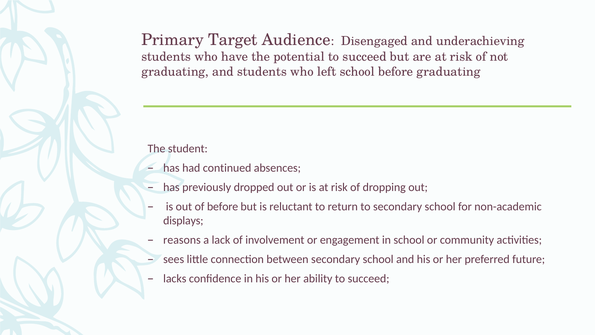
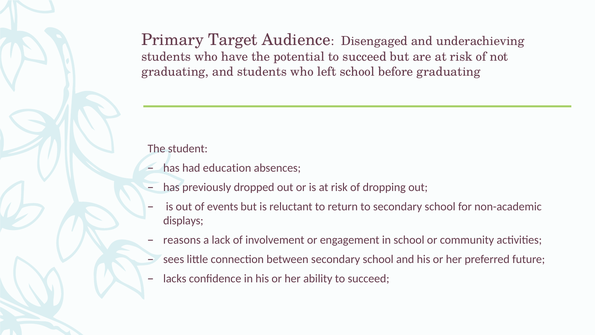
continued: continued -> education (227, 168)
of before: before -> events (223, 206)
